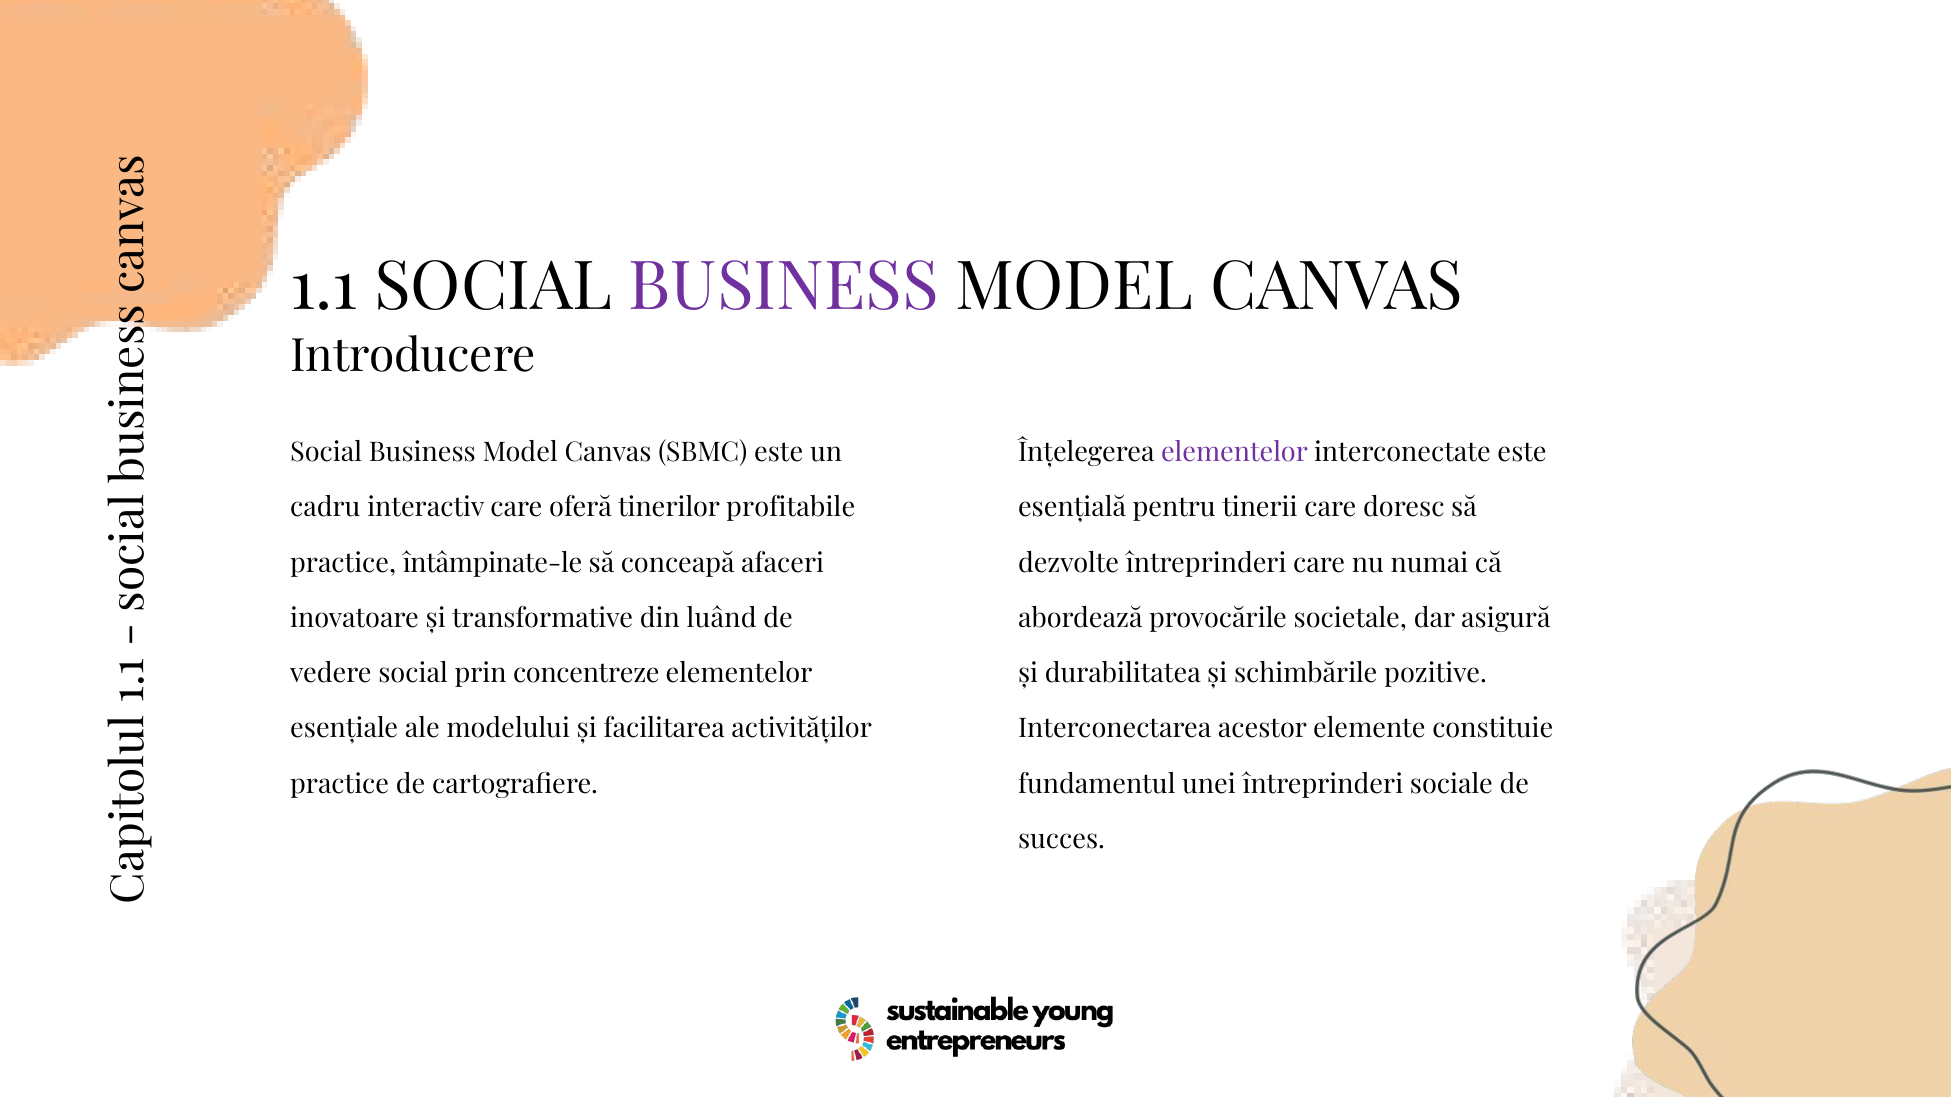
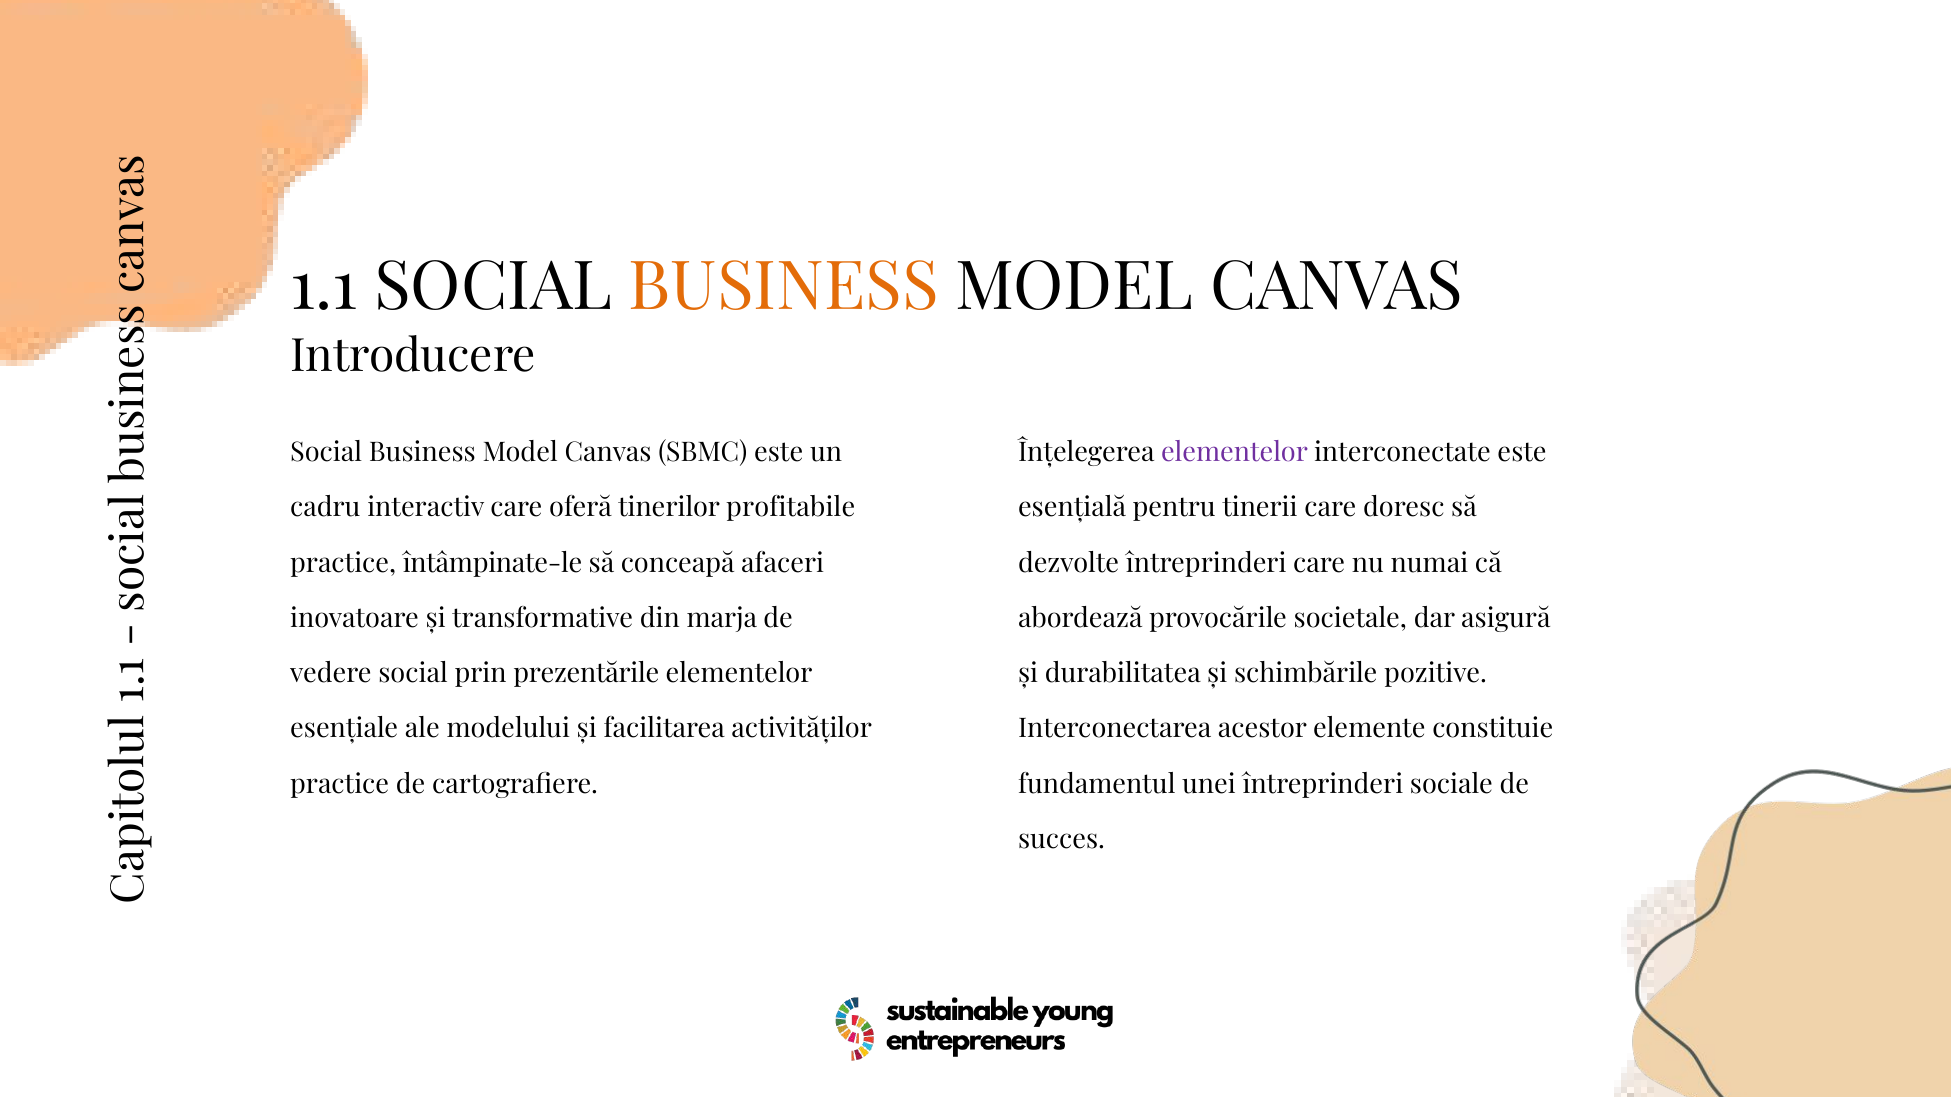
BUSINESS colour: purple -> orange (784, 288)
luând: luând -> marja (722, 619)
concentreze: concentreze -> prezentările (586, 674)
